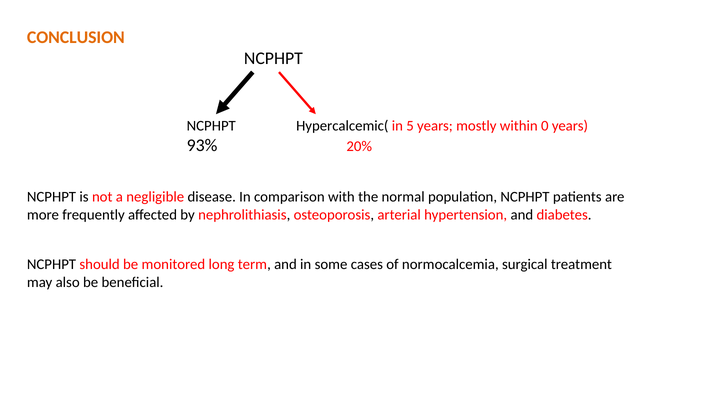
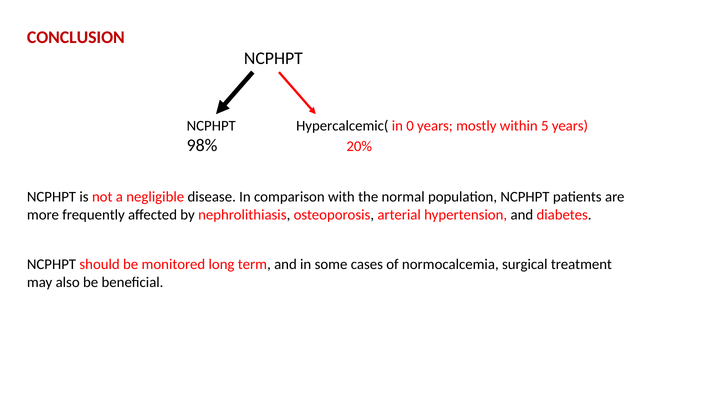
CONCLUSION colour: orange -> red (76, 37)
5: 5 -> 0 (410, 126)
0: 0 -> 5 (545, 126)
93%: 93% -> 98% (202, 145)
